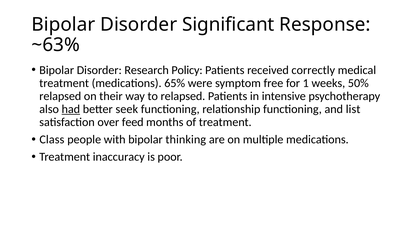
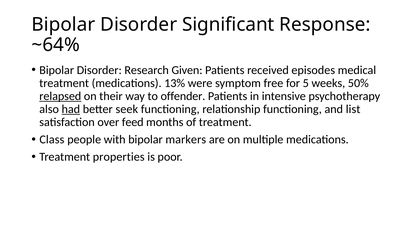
~63%: ~63% -> ~64% (56, 45)
Policy: Policy -> Given (187, 70)
correctly: correctly -> episodes (313, 70)
65%: 65% -> 13% (175, 83)
1: 1 -> 5 (306, 83)
relapsed underline: none -> present (60, 96)
to relapsed: relapsed -> offender (183, 96)
thinking: thinking -> markers (186, 140)
inaccuracy: inaccuracy -> properties (119, 157)
